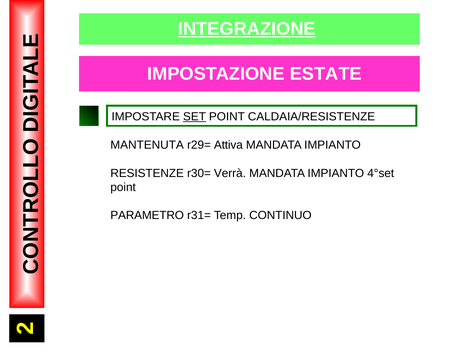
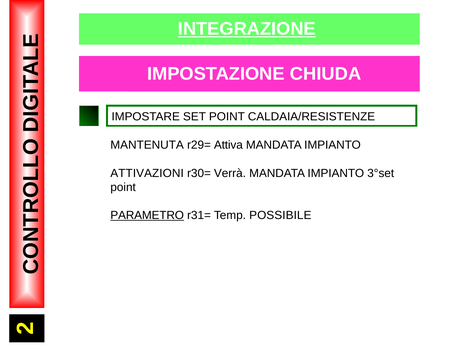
ESTATE: ESTATE -> CHIUDA (326, 74)
SET underline: present -> none (194, 117)
RESISTENZE: RESISTENZE -> ATTIVAZIONI (147, 173)
4°set: 4°set -> 3°set (381, 173)
PARAMETRO underline: none -> present (147, 216)
CONTINUO: CONTINUO -> POSSIBILE (280, 216)
